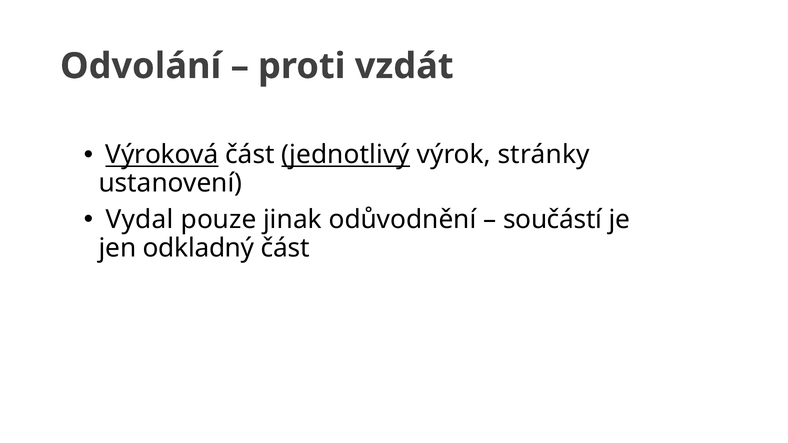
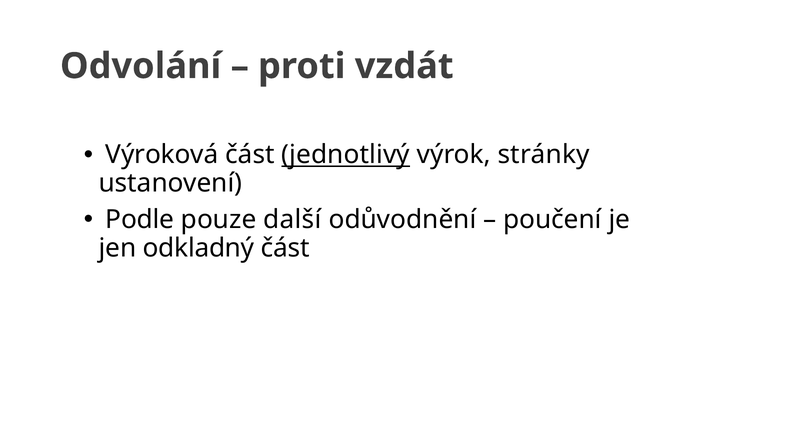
Výroková underline: present -> none (162, 155)
Vydal: Vydal -> Podle (140, 220)
jinak: jinak -> další (292, 220)
součástí: součástí -> poučení (552, 220)
